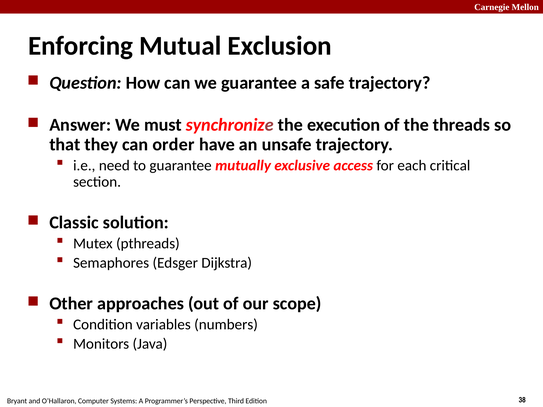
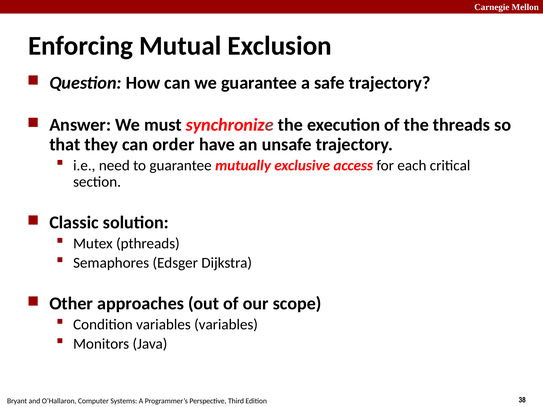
variables numbers: numbers -> variables (226, 325)
